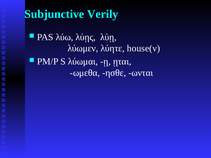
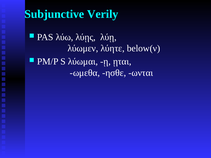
house(ν: house(ν -> below(ν (144, 48)
